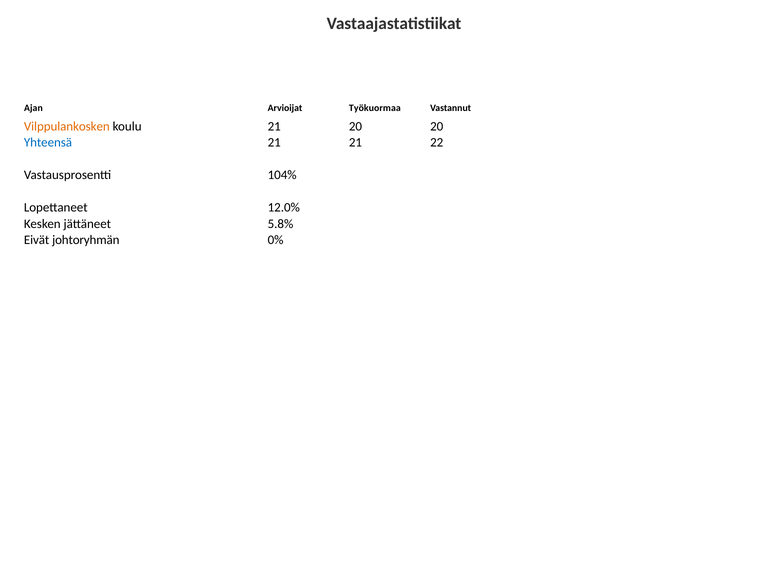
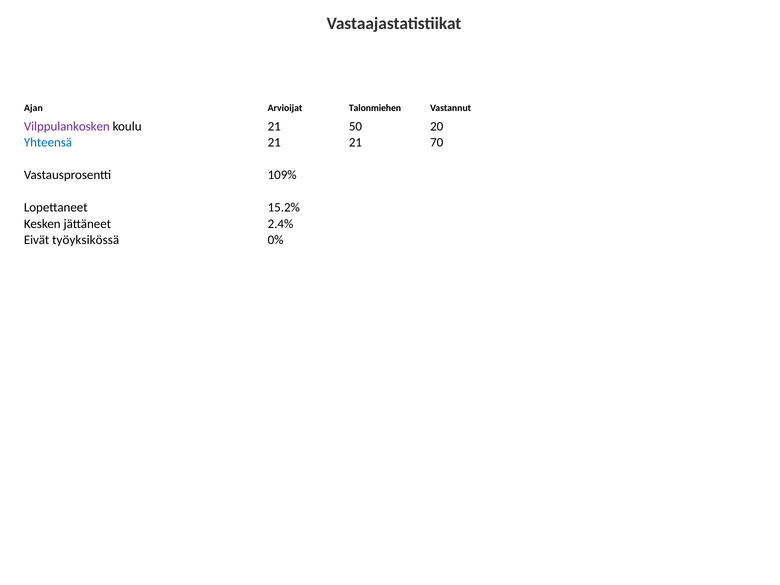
Työkuormaa: Työkuormaa -> Talonmiehen (375, 108)
Vilppulankosken colour: orange -> purple (67, 126)
21 20: 20 -> 50 (355, 126)
22: 22 -> 70 (437, 143)
104%: 104% -> 109% (282, 175)
12.0%: 12.0% -> 15.2% (284, 208)
5.8%: 5.8% -> 2.4% (280, 224)
johtoryhmän: johtoryhmän -> työyksikössä (86, 240)
